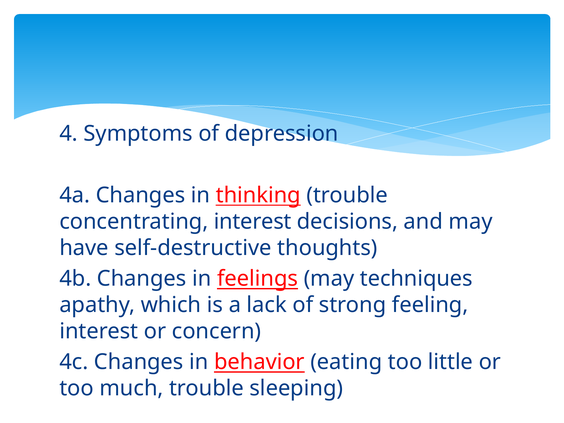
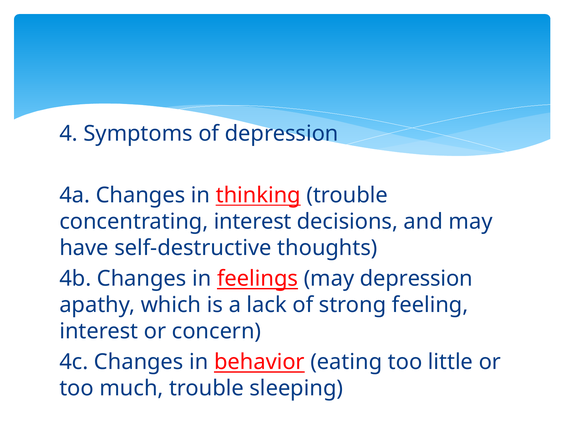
may techniques: techniques -> depression (416, 279)
